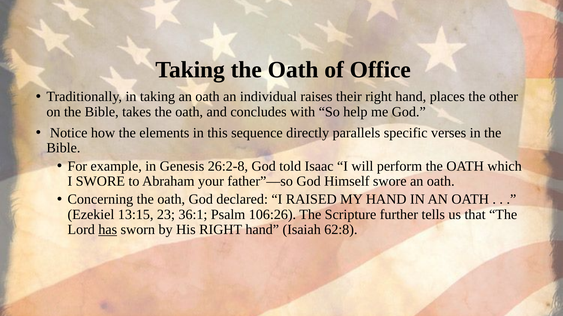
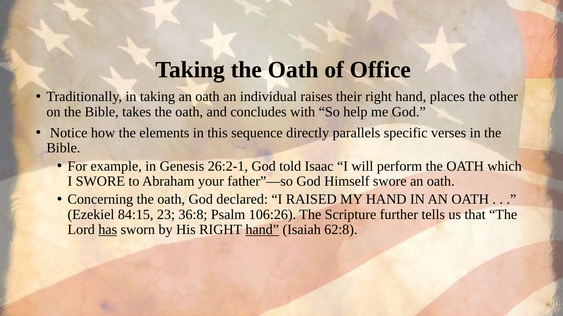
26:2-8: 26:2-8 -> 26:2-1 (228, 166)
13:15: 13:15 -> 84:15 (136, 215)
36:1: 36:1 -> 36:8 (193, 215)
hand underline: none -> present (262, 230)
